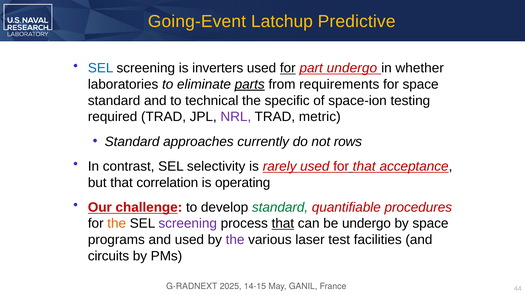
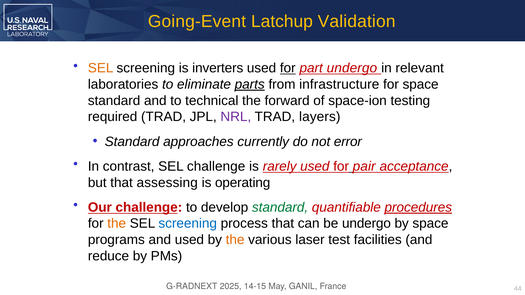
Predictive: Predictive -> Validation (357, 21)
SEL colour: blue -> orange (101, 68)
whether: whether -> relevant (420, 68)
requirements: requirements -> infrastructure (339, 84)
specific: specific -> forward (287, 101)
metric: metric -> layers (320, 117)
rows: rows -> error (348, 142)
SEL selectivity: selectivity -> challenge (216, 167)
for that: that -> pair (364, 167)
correlation: correlation -> assessing (167, 183)
procedures underline: none -> present (418, 208)
screening colour: purple -> blue (188, 224)
that underline: present -> none (283, 224)
the colour: purple -> orange (235, 240)
circuits: circuits -> reduce (108, 256)
